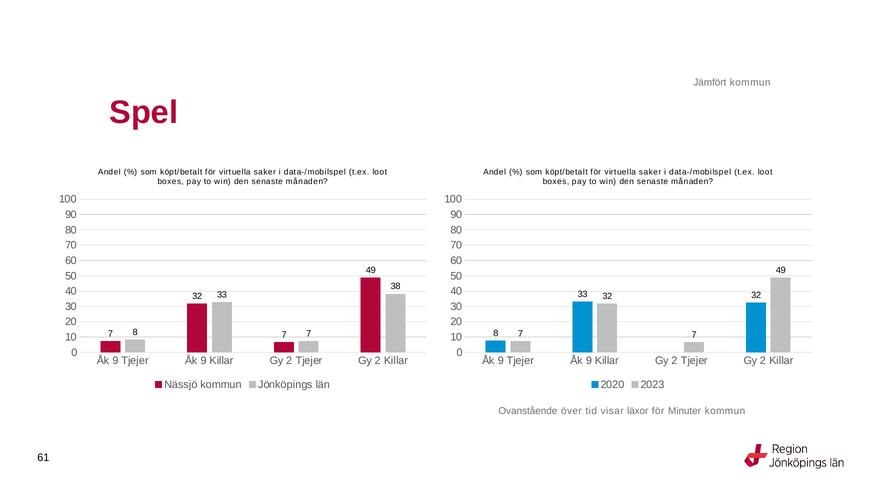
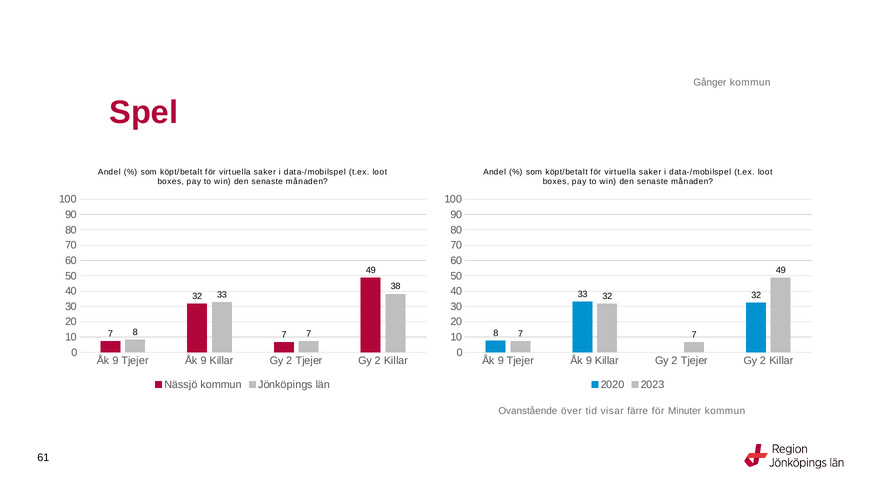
Jämfört: Jämfört -> Gånger (710, 83)
läxor: läxor -> färre (638, 411)
